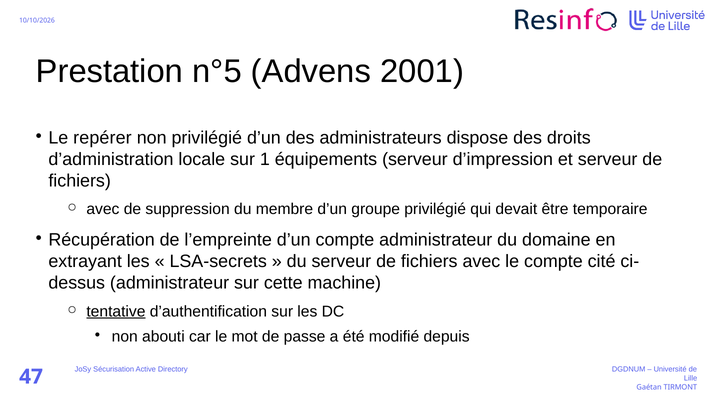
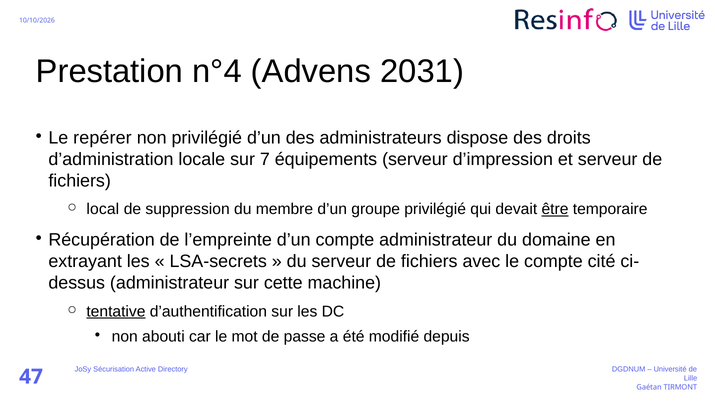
n°5: n°5 -> n°4 (217, 71)
2001: 2001 -> 2031 (422, 71)
1: 1 -> 7 (265, 160)
avec: avec -> local (103, 209)
être underline: none -> present (555, 209)
